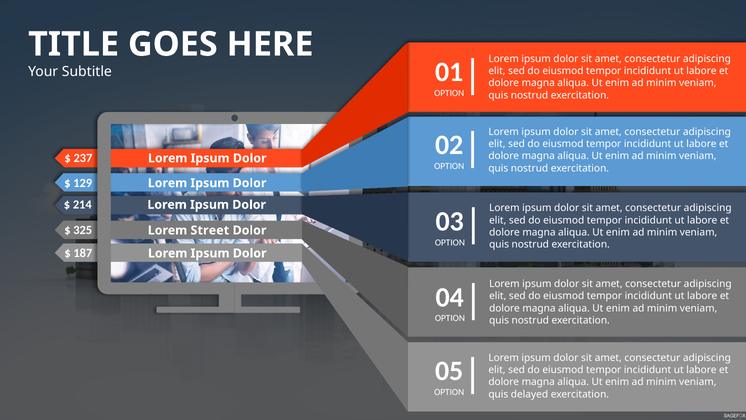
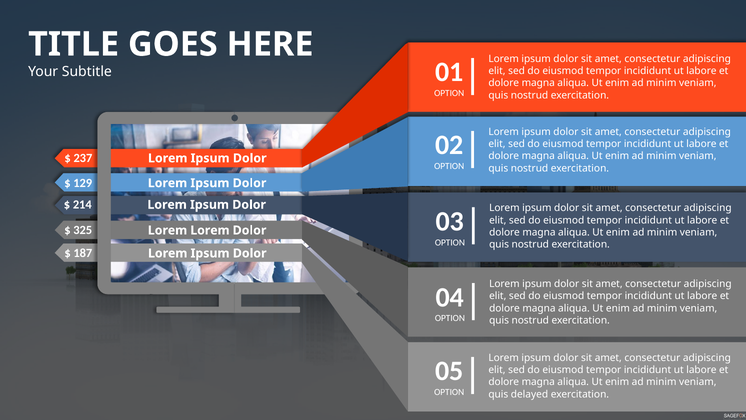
Lorem Street: Street -> Lorem (210, 230)
